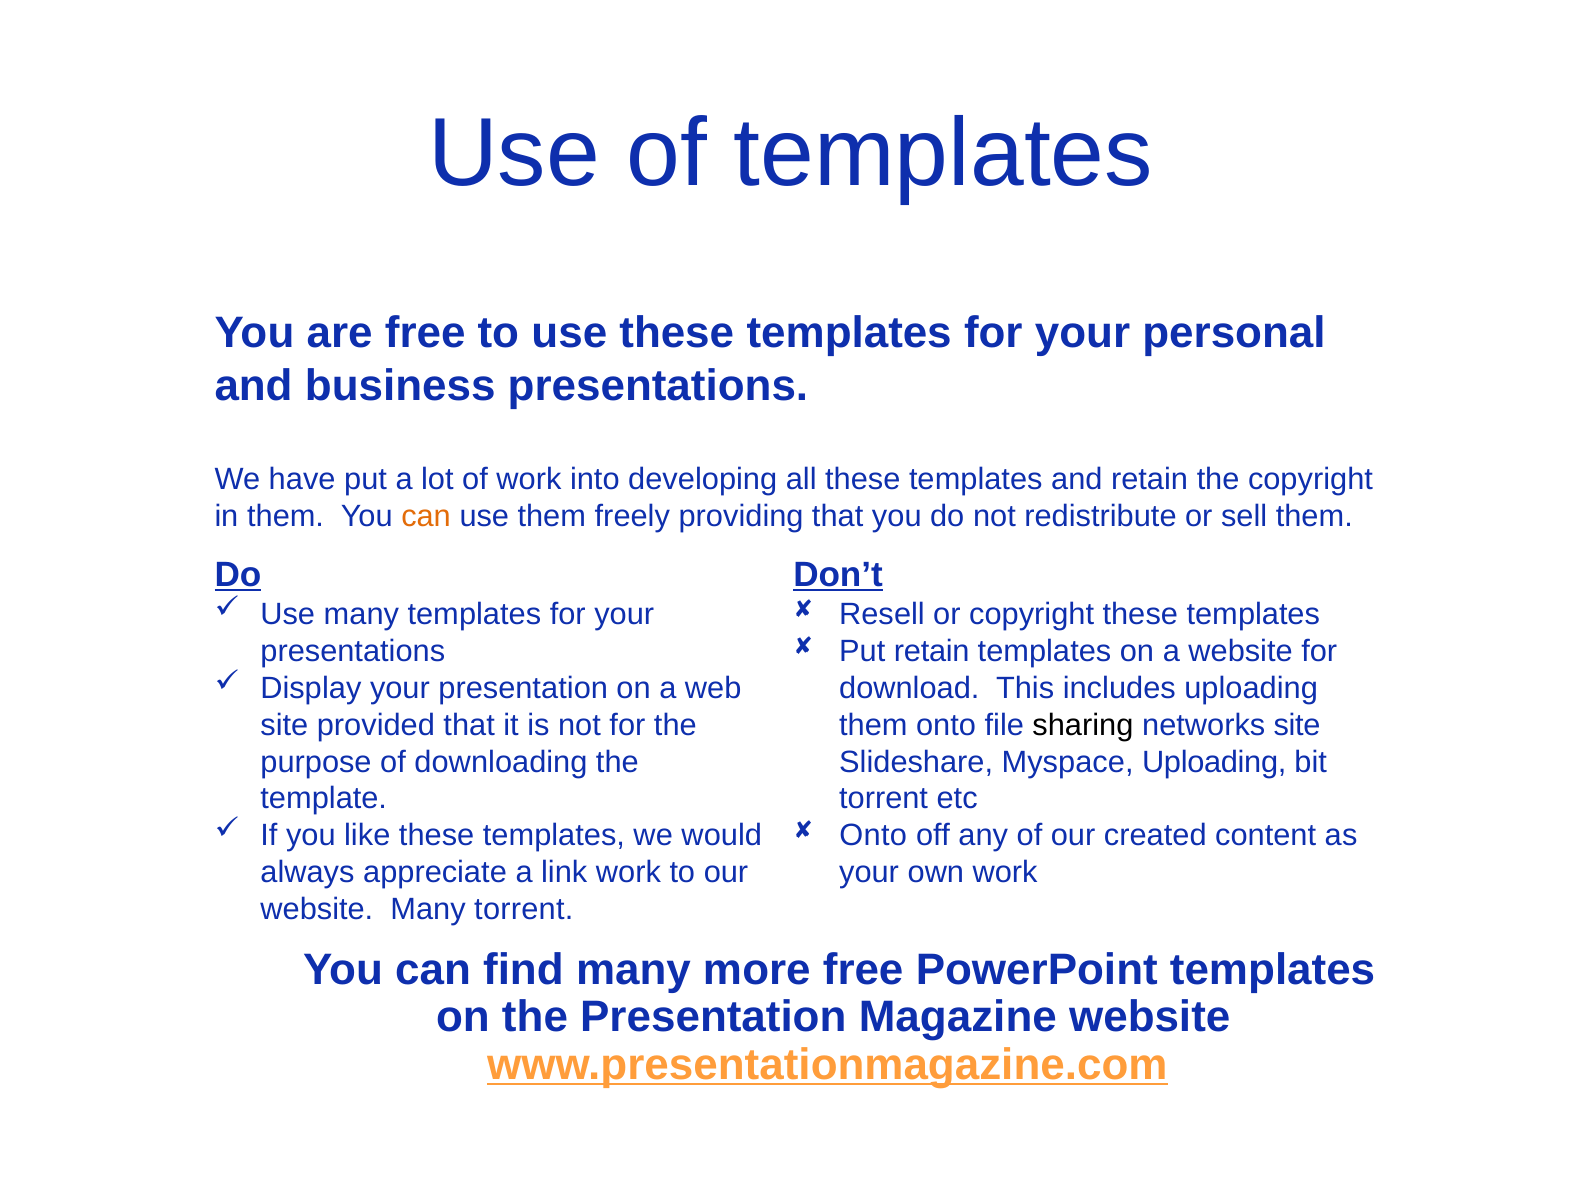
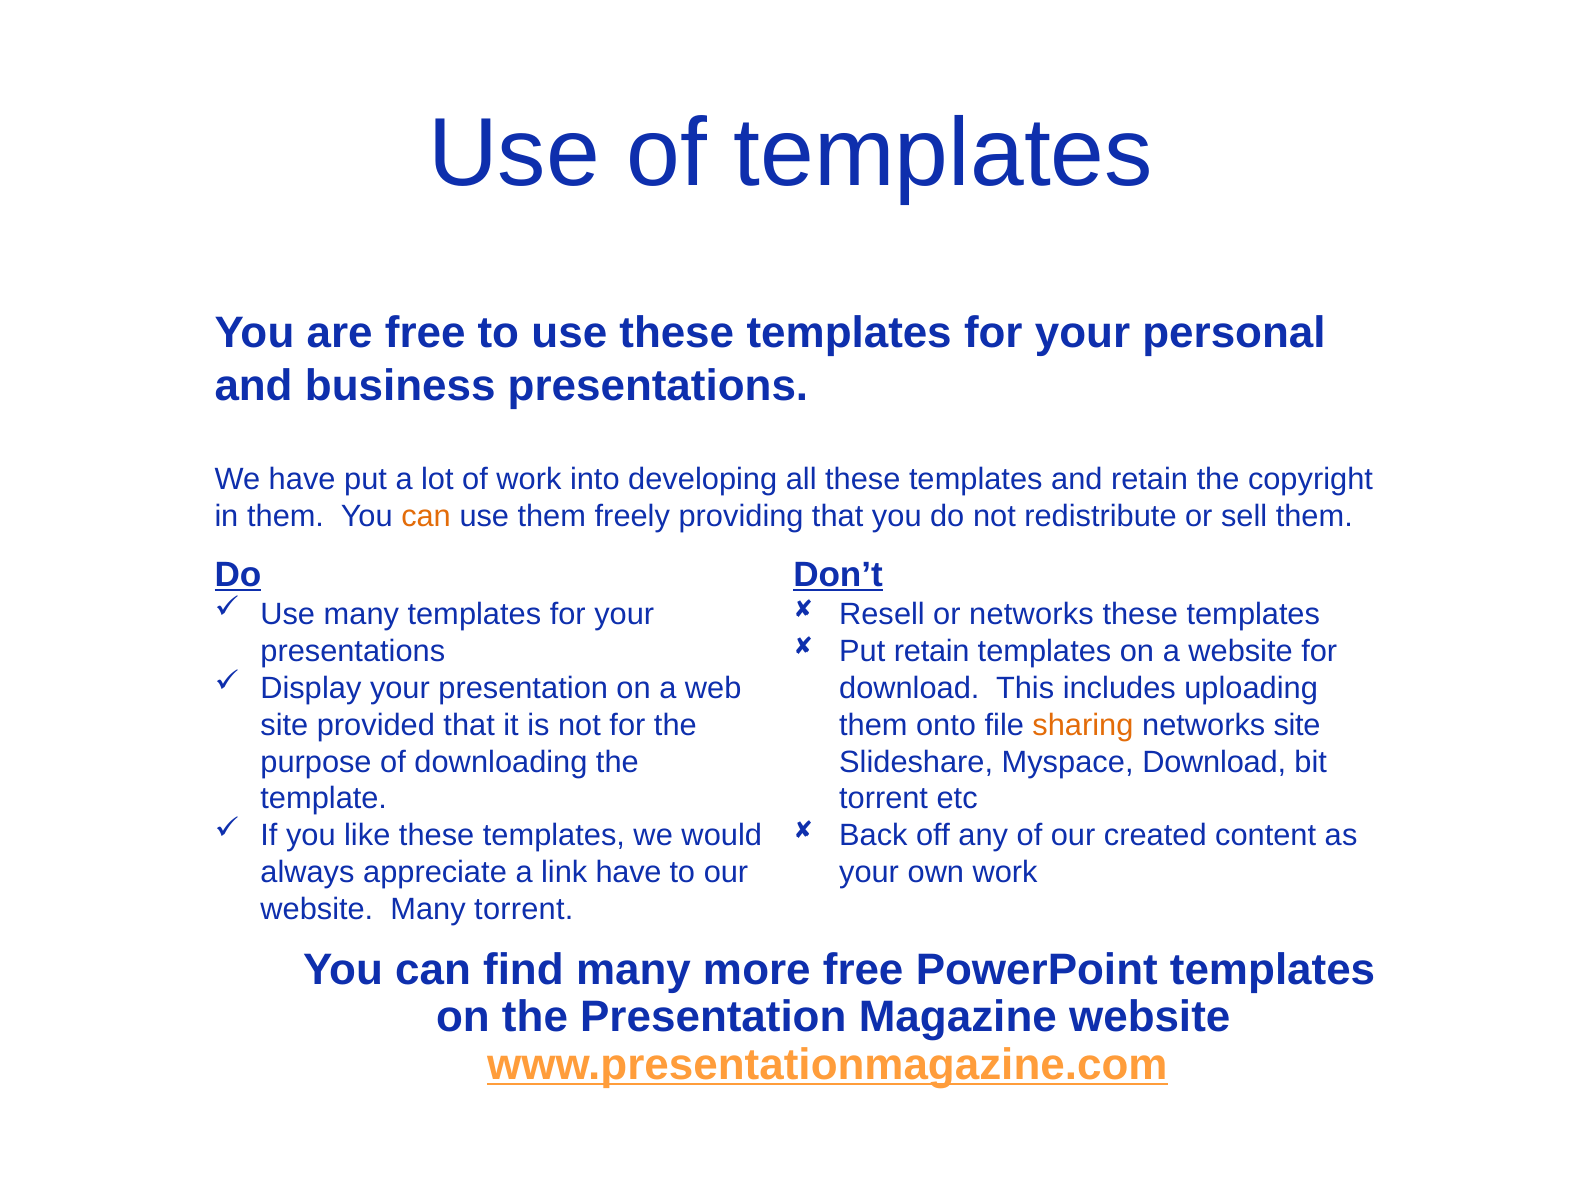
or copyright: copyright -> networks (1032, 614)
sharing colour: black -> orange (1083, 725)
Myspace Uploading: Uploading -> Download (1214, 762)
Onto: Onto -> Back (873, 835)
link work: work -> have (629, 872)
